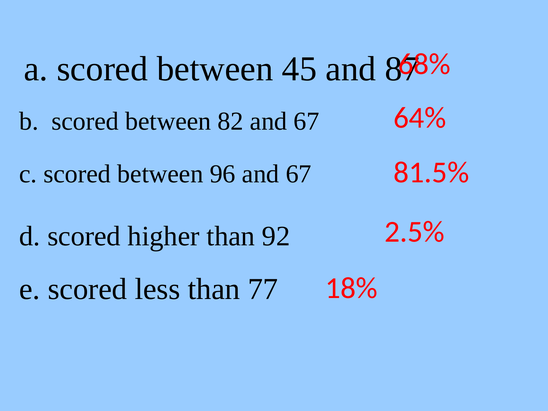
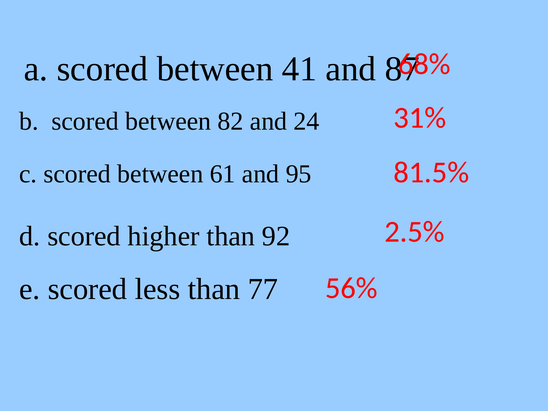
45: 45 -> 41 (299, 69)
64%: 64% -> 31% (420, 118)
82 and 67: 67 -> 24 (307, 121)
96: 96 -> 61 (223, 174)
67: 67 -> 95 (299, 174)
18%: 18% -> 56% (351, 288)
